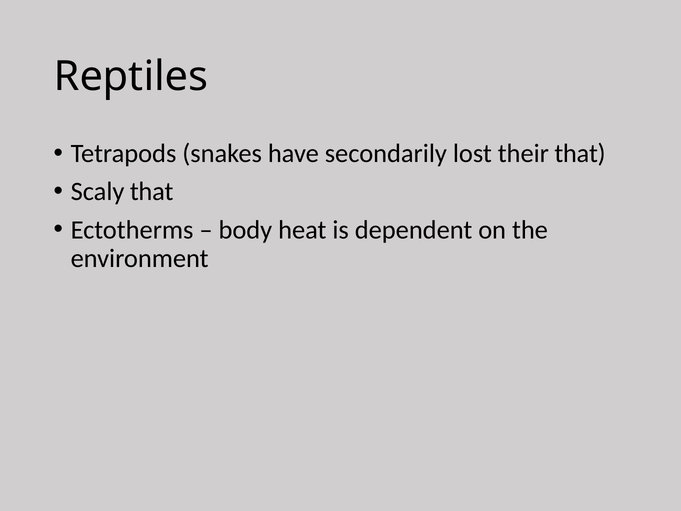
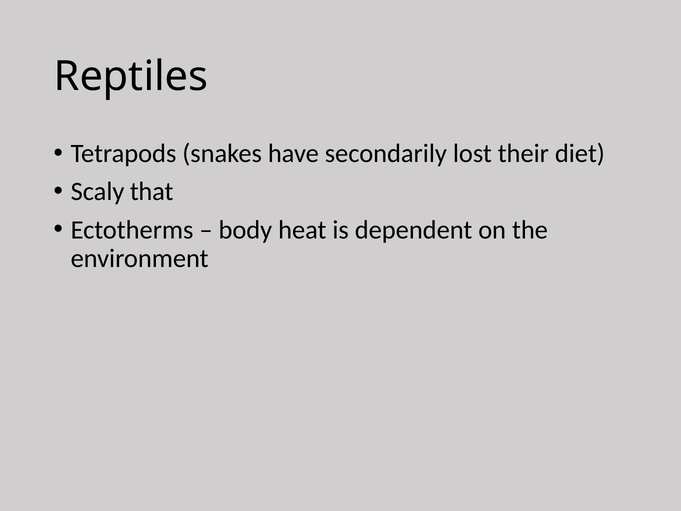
their that: that -> diet (580, 154)
